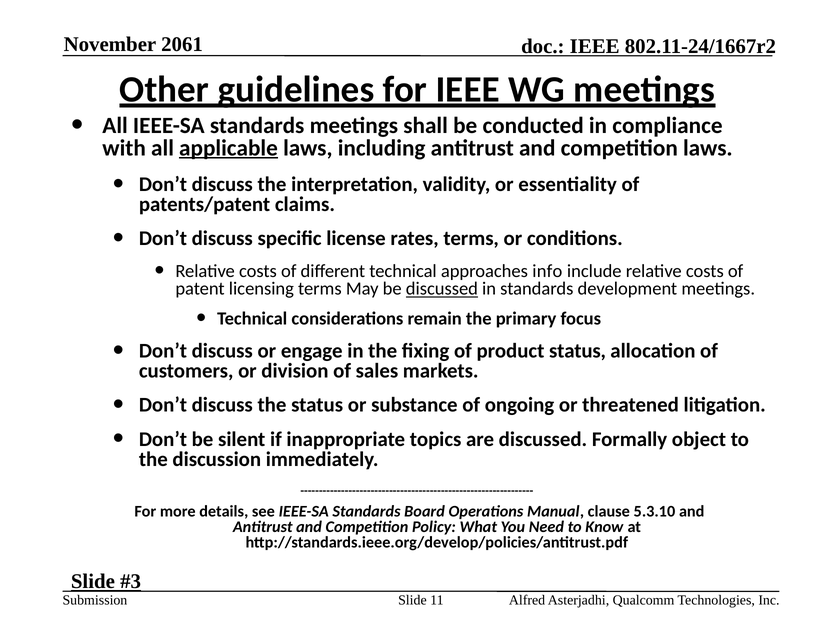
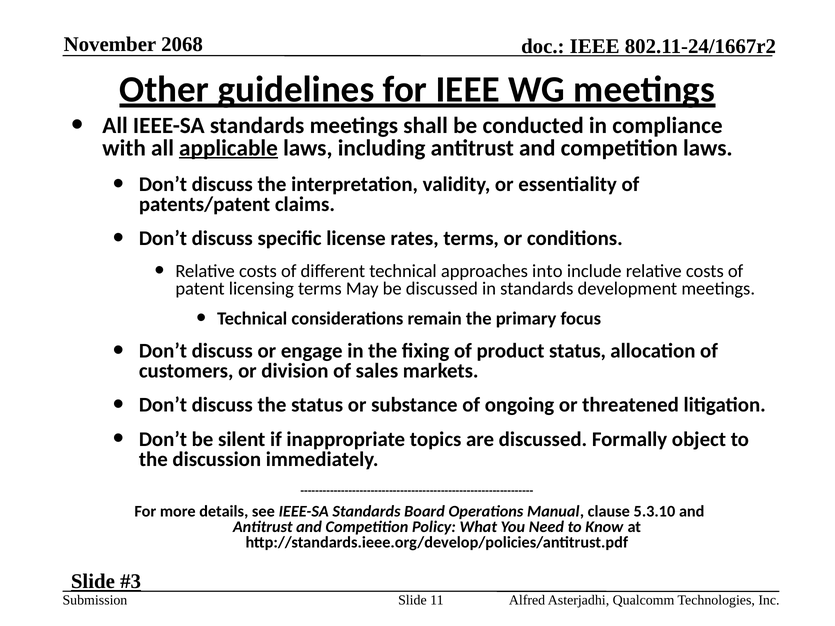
2061: 2061 -> 2068 (182, 44)
info: info -> into (547, 271)
discussed underline: present -> none (442, 289)
